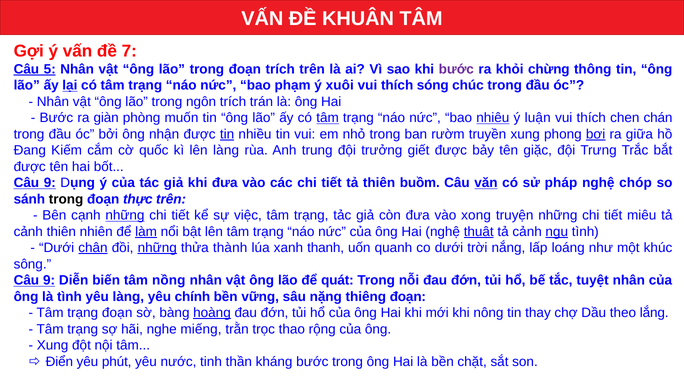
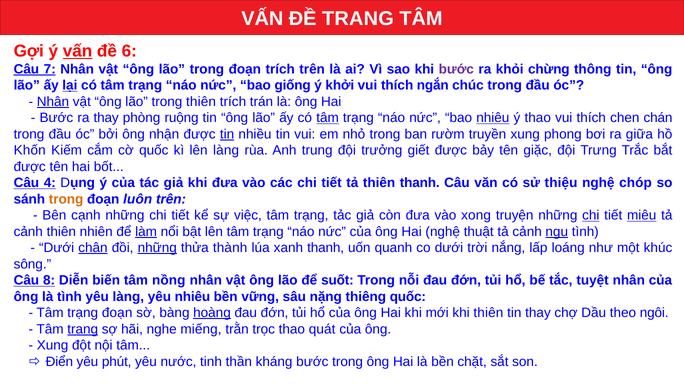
KHUÂN: KHUÂN -> TRANG (358, 19)
vấn underline: none -> present (78, 51)
7: 7 -> 6 (129, 51)
5: 5 -> 7 (50, 69)
phạm: phạm -> giống (293, 85)
xuôi: xuôi -> khởi (340, 85)
sóng: sóng -> ngắn (433, 85)
Nhân underline: none -> present (53, 102)
trong ngôn: ngôn -> thiên (201, 102)
ra giàn: giàn -> thay (106, 118)
muốn: muốn -> ruộng (182, 118)
ý luận: luận -> thao (538, 118)
bơi underline: present -> none (596, 134)
Đang: Đang -> Khốn (30, 150)
9: 9 -> 4 (50, 183)
thiên buồm: buồm -> thanh (420, 183)
văn underline: present -> none (486, 183)
pháp: pháp -> thiệu (561, 183)
trong colour: black -> orange (66, 199)
thực: thực -> luôn (138, 199)
những underline: present -> none (125, 215)
chi underline: none -> present (591, 215)
miêu underline: none -> present (642, 215)
thuật underline: present -> none (479, 231)
9: 9 -> 8 (49, 280)
quát: quát -> suốt (337, 280)
yêu chính: chính -> nhiêu (192, 296)
thiêng đoạn: đoạn -> quốc (408, 296)
khi nông: nông -> thiên (488, 313)
lắng: lắng -> ngôi (654, 313)
trạng underline: none -> present (83, 329)
rộng: rộng -> quát (322, 329)
